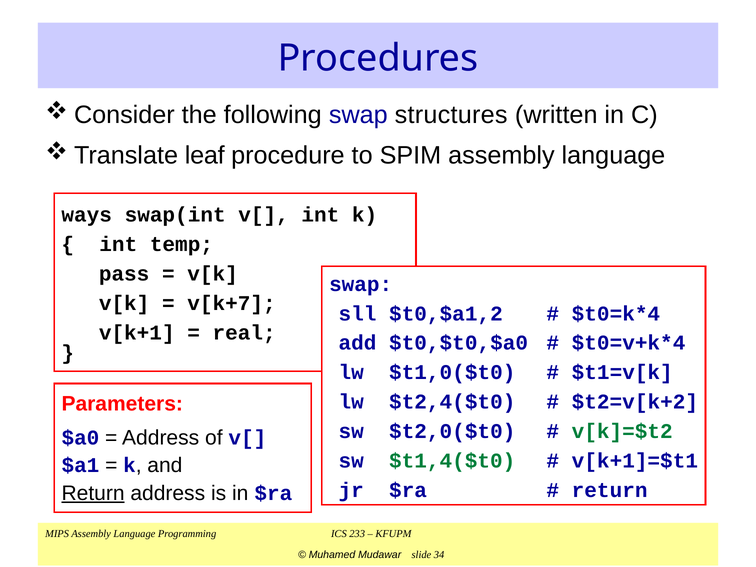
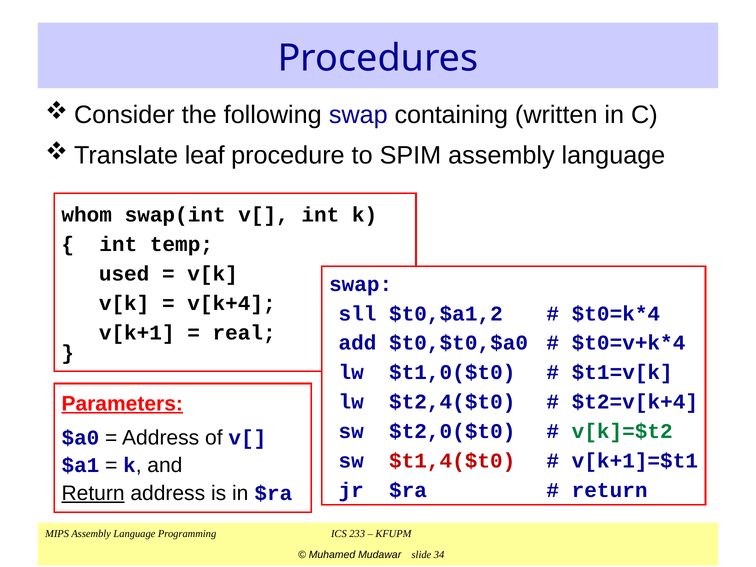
structures: structures -> containing (451, 115)
ways: ways -> whom (87, 215)
pass: pass -> used (124, 274)
v[k+7: v[k+7 -> v[k+4 (231, 303)
$t2=v[k+2: $t2=v[k+2 -> $t2=v[k+4 (635, 402)
Parameters underline: none -> present (122, 404)
$t1,4($t0 colour: green -> red (452, 461)
